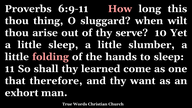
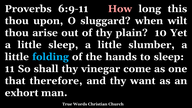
thing: thing -> upon (48, 21)
serve: serve -> plain (132, 33)
folding colour: pink -> light blue (50, 57)
learned: learned -> vinegar (101, 69)
